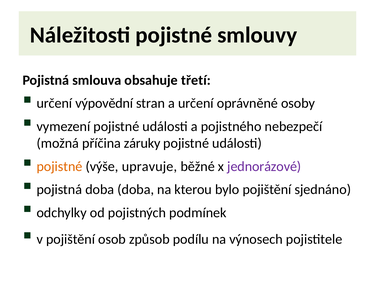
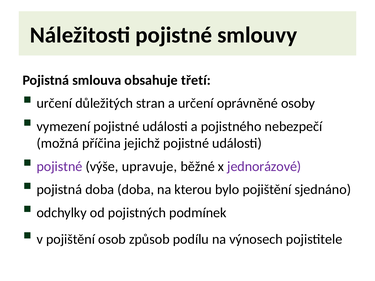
výpovědní: výpovědní -> důležitých (104, 103)
záruky: záruky -> jejichž (142, 143)
pojistné colour: orange -> purple (59, 167)
